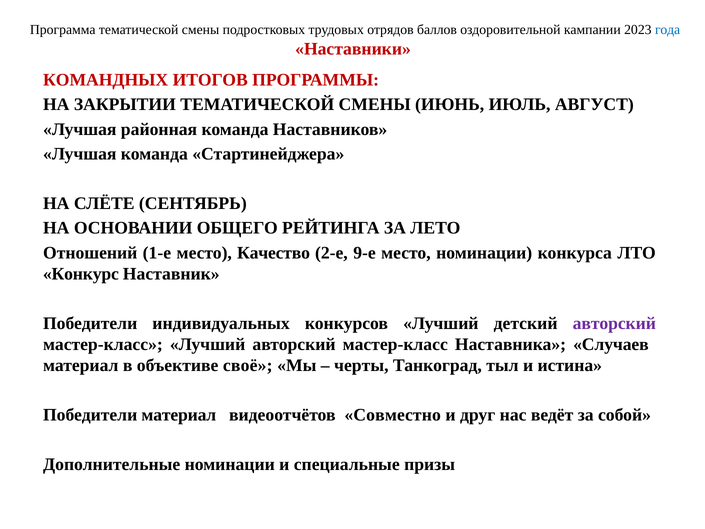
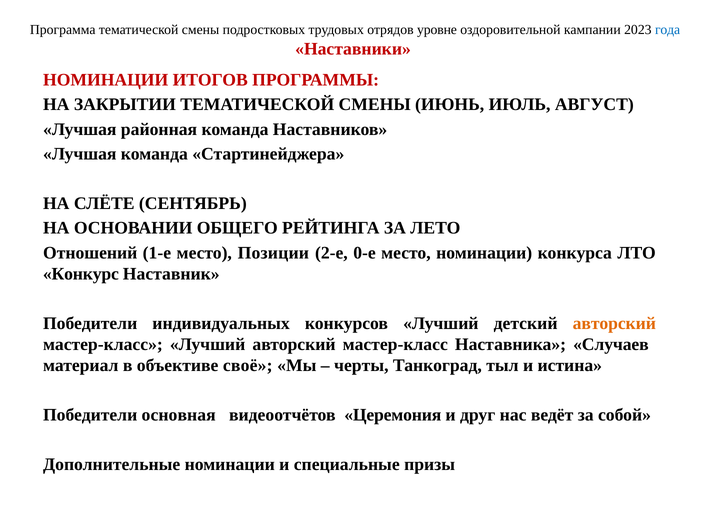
баллов: баллов -> уровне (437, 30)
КОМАНДНЫХ: КОМАНДНЫХ -> НОМИНАЦИИ (106, 80)
Качество: Качество -> Позиции (273, 253)
9-е: 9-е -> 0-е (364, 253)
авторский colour: purple -> orange (614, 323)
Победители материал: материал -> основная (179, 415)
Совместно: Совместно -> Церемония (393, 415)
